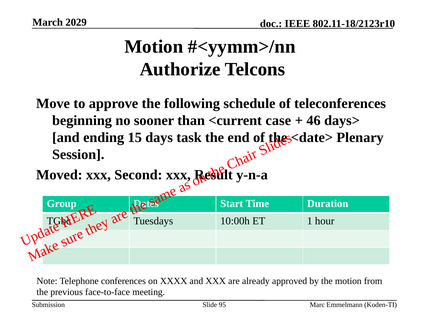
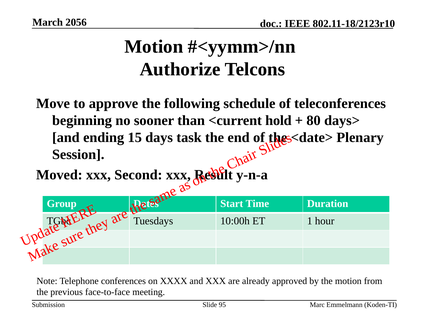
2029: 2029 -> 2056 (76, 23)
case: case -> hold (278, 121)
46: 46 -> 80 (314, 121)
